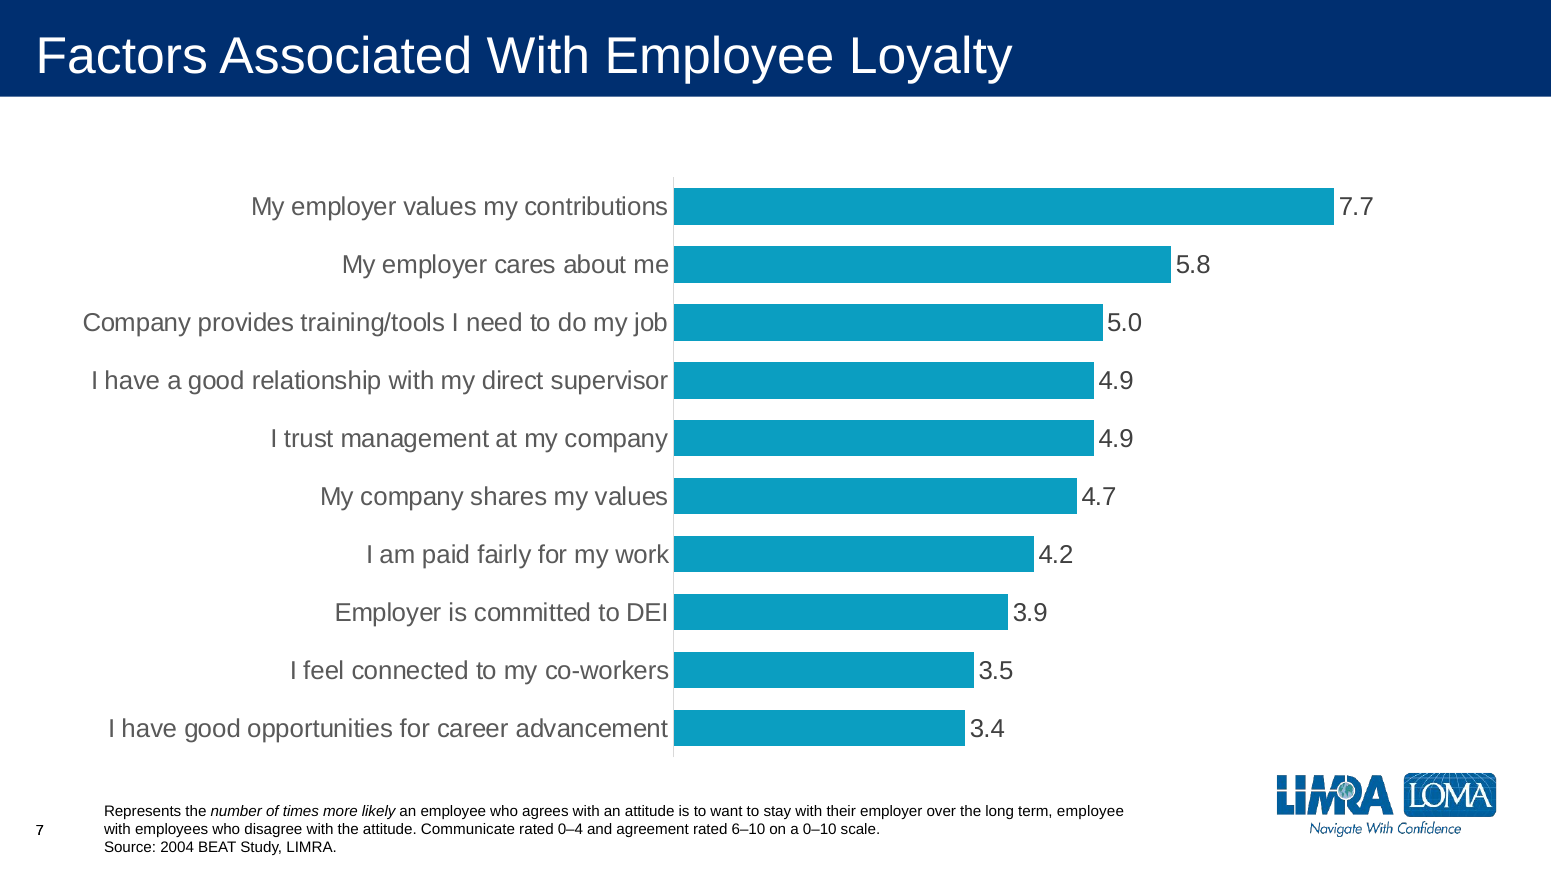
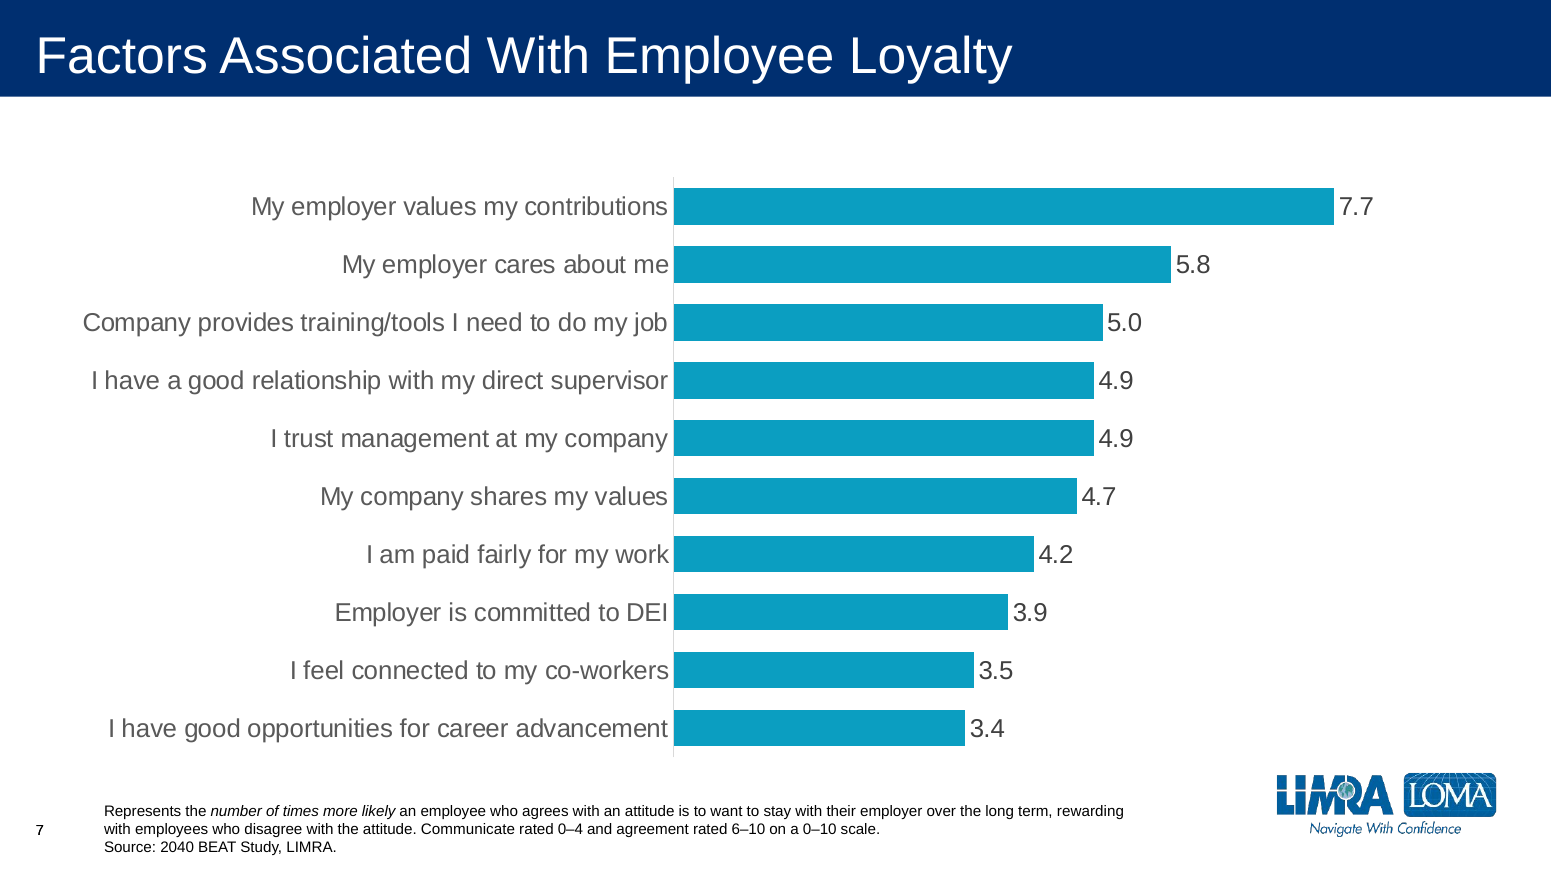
term employee: employee -> rewarding (1091, 811)
2004: 2004 -> 2040 (177, 848)
